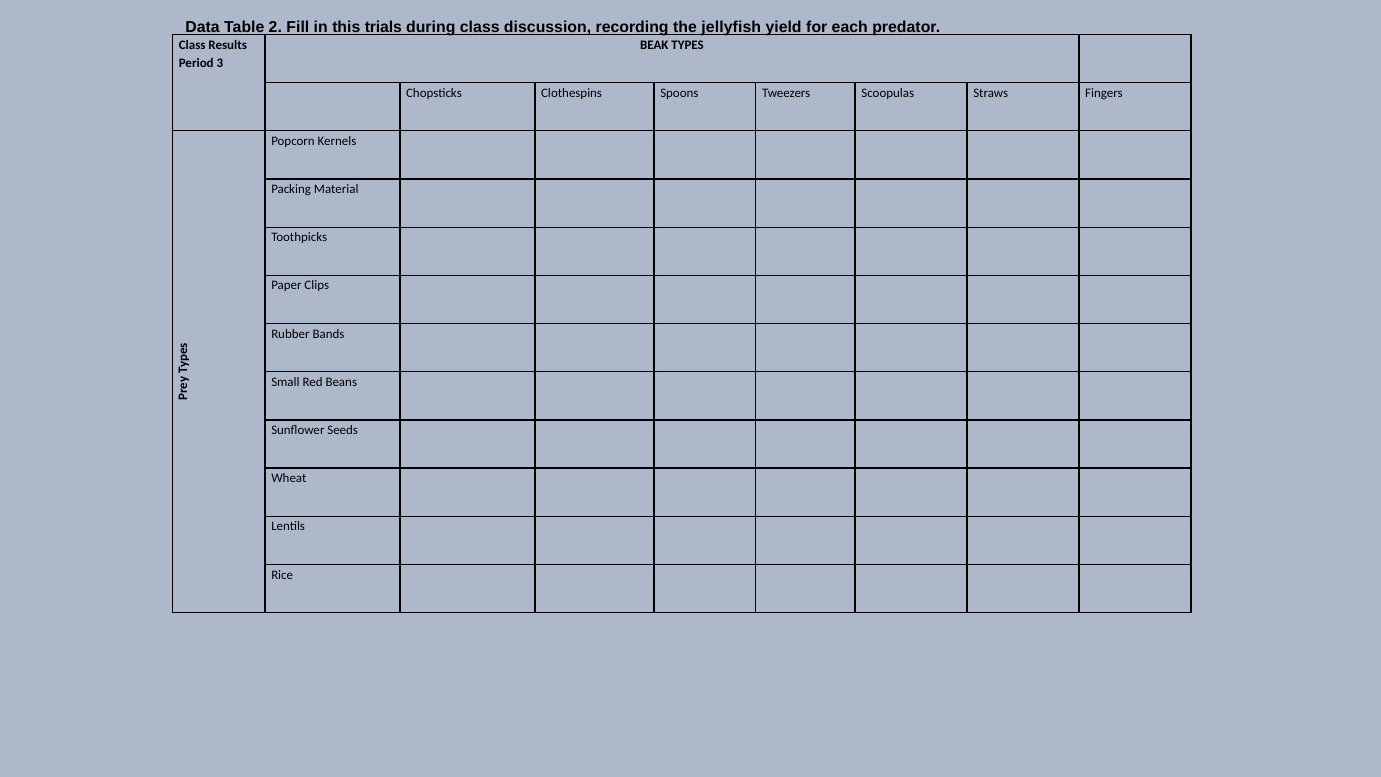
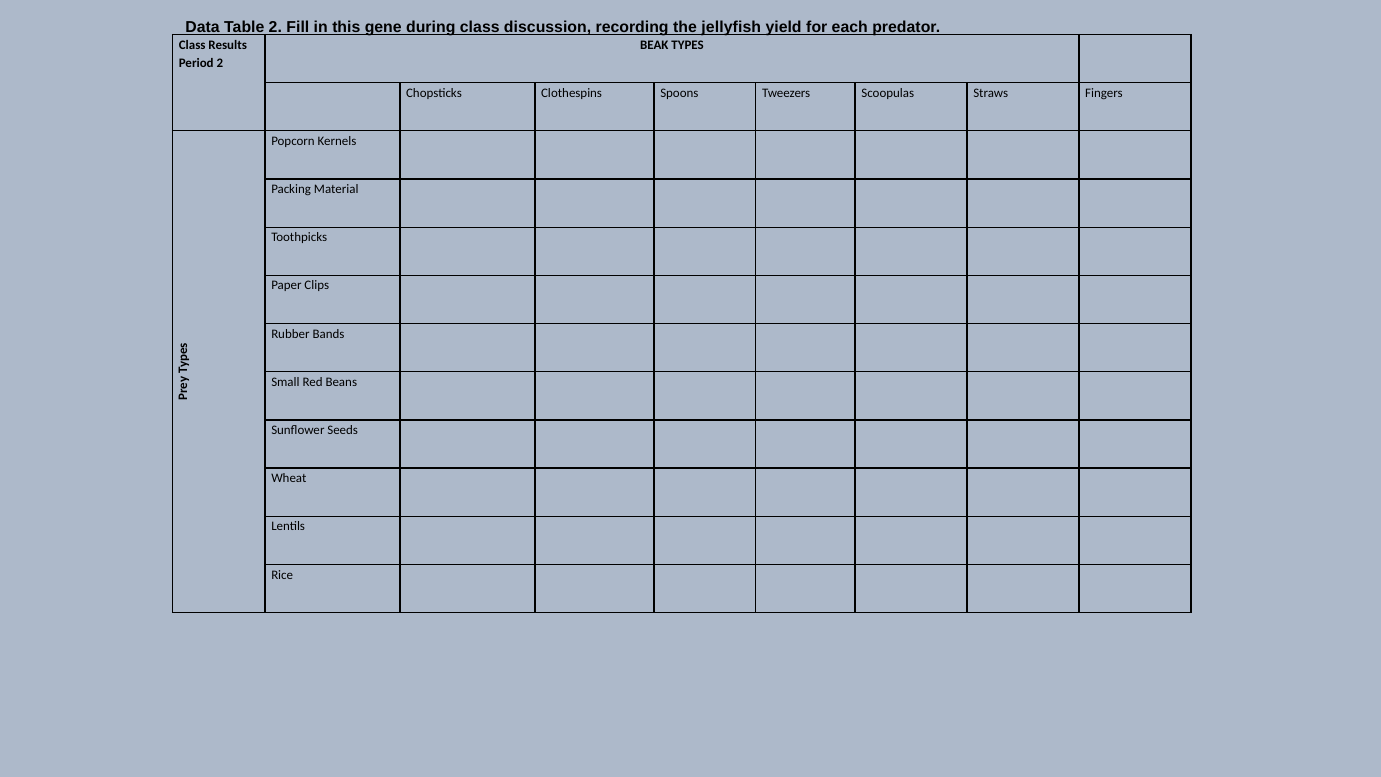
trials: trials -> gene (383, 27)
Period 3: 3 -> 2 (220, 63)
